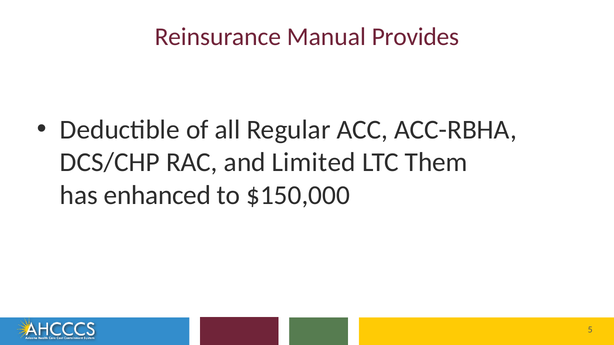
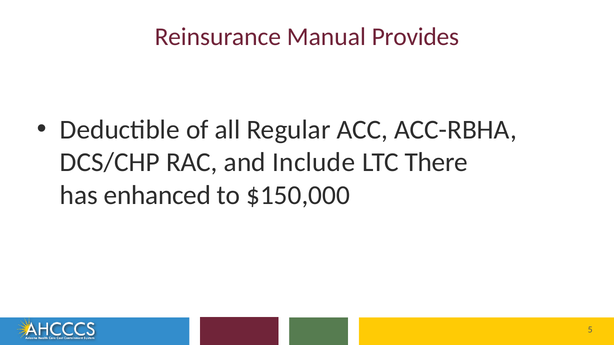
Limited: Limited -> Include (314, 163)
Them: Them -> There (436, 163)
